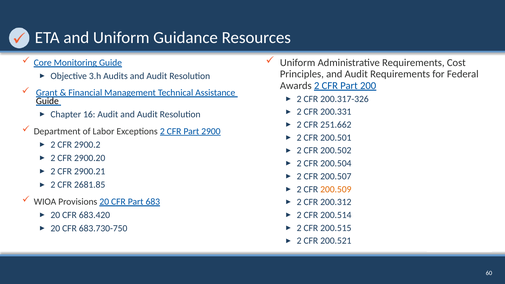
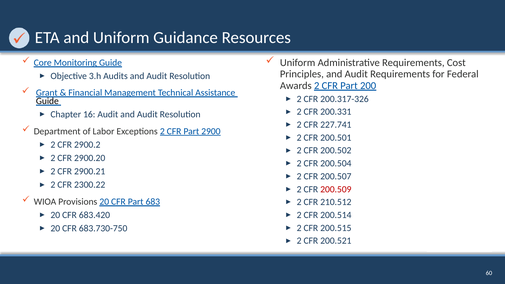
251.662: 251.662 -> 227.741 (336, 125)
2681.85: 2681.85 -> 2300.22 (90, 185)
200.509 colour: orange -> red (336, 189)
200.312: 200.312 -> 210.512 (336, 202)
